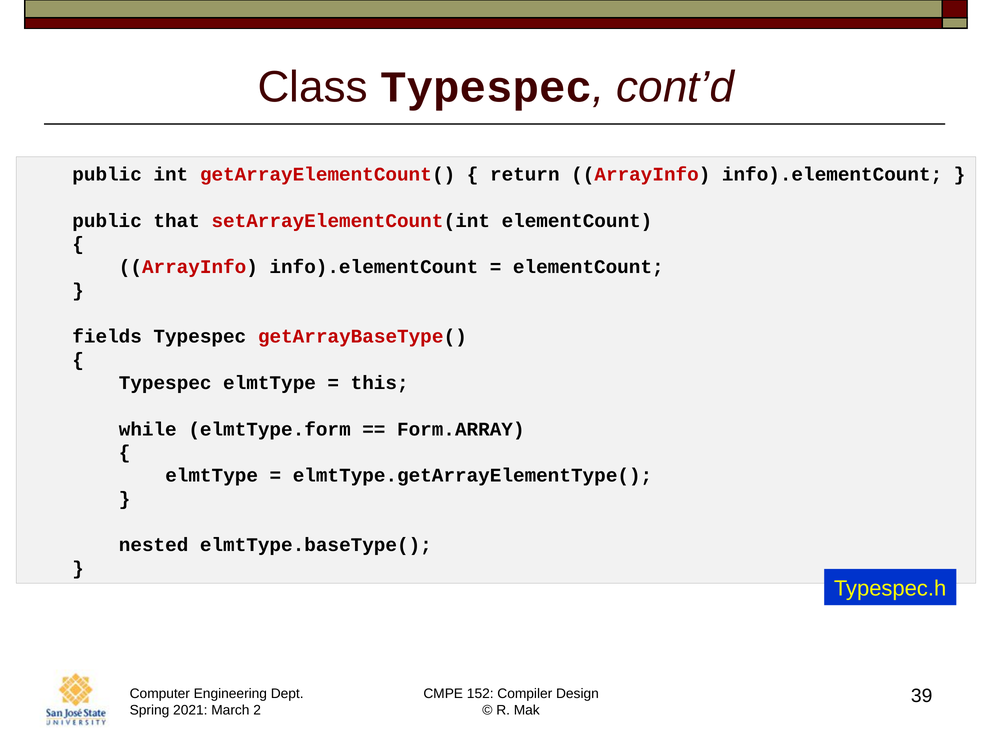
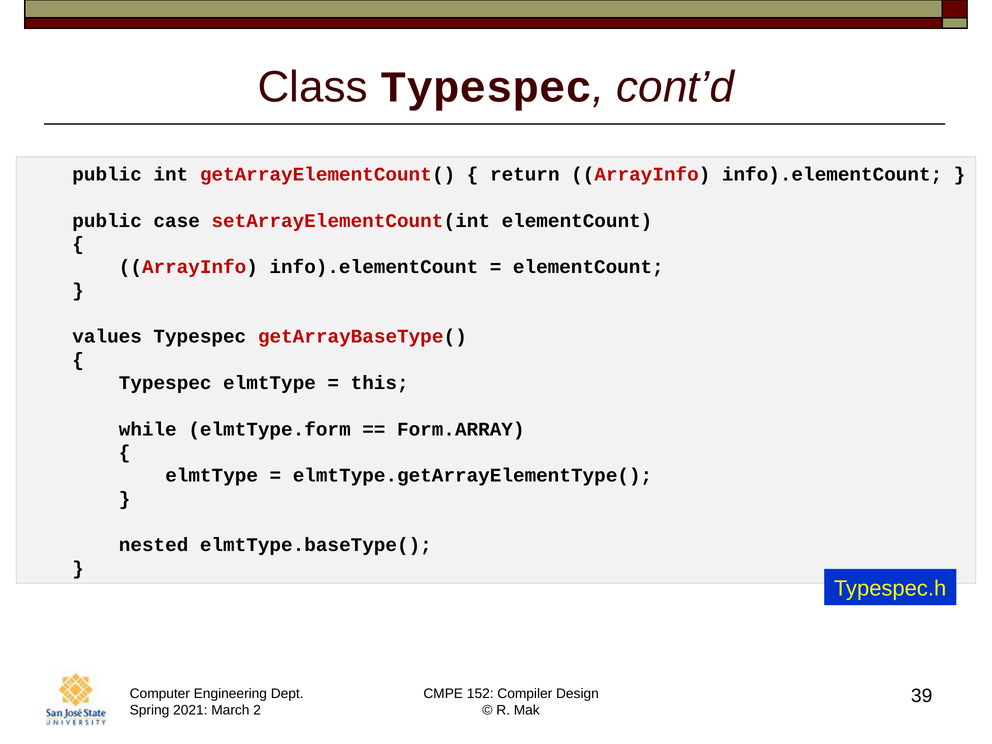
that: that -> case (177, 221)
fields: fields -> values (107, 337)
